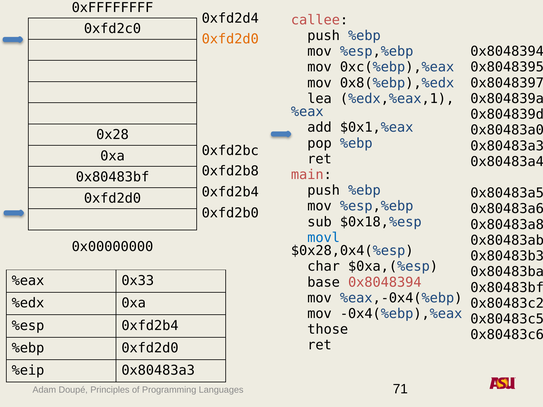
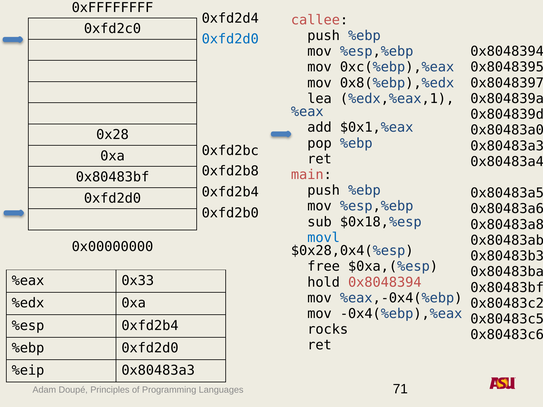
0xfd2d0 colour: orange -> blue (230, 39)
char: char -> free (324, 267)
base: base -> hold (324, 282)
those: those -> rocks (328, 330)
